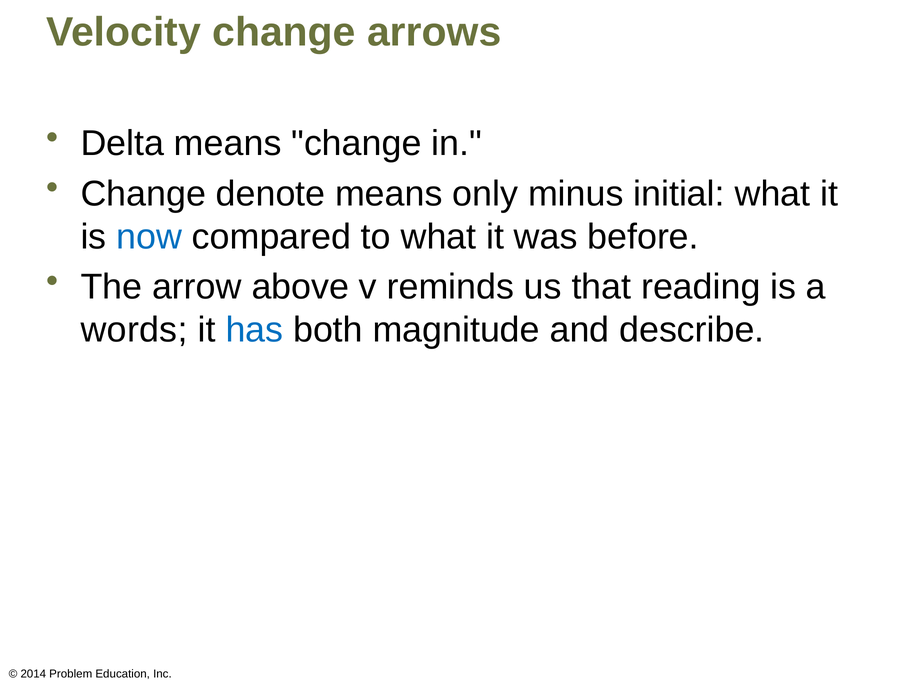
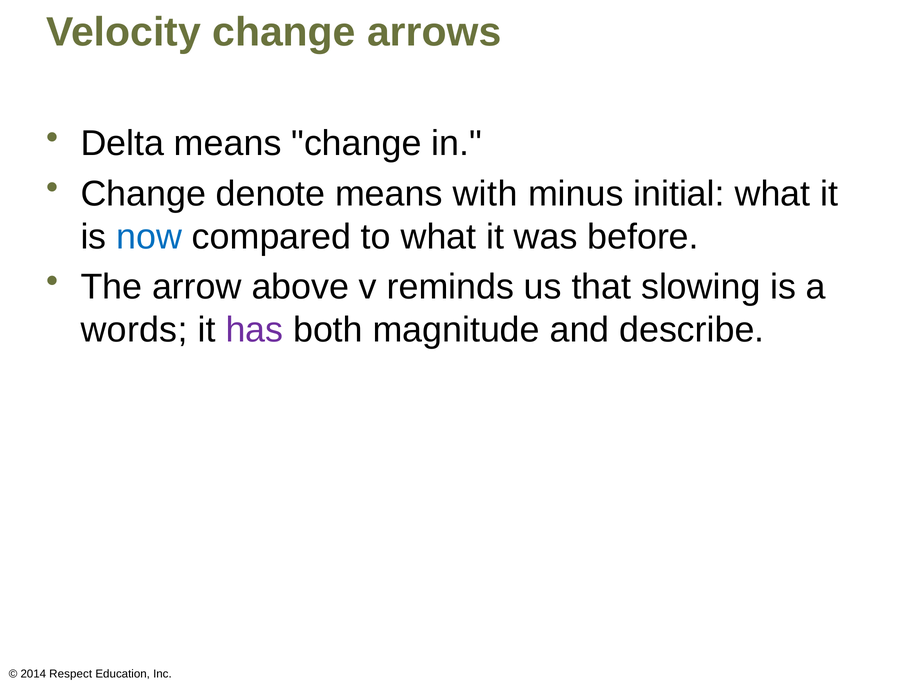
only: only -> with (485, 194)
reading: reading -> slowing (701, 287)
has colour: blue -> purple (254, 330)
Problem: Problem -> Respect (71, 675)
